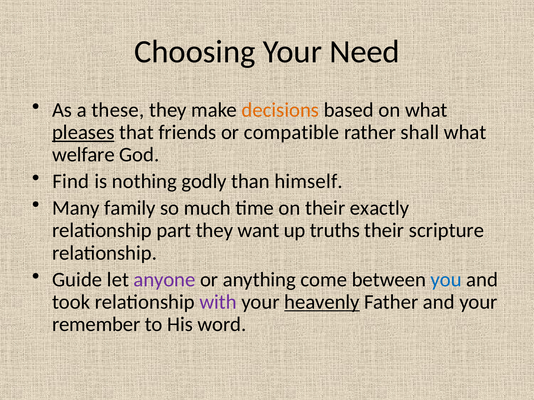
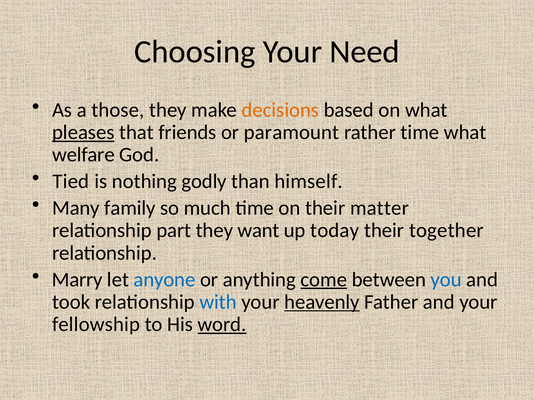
these: these -> those (118, 110)
compatible: compatible -> paramount (292, 132)
rather shall: shall -> time (420, 132)
Find: Find -> Tied (71, 182)
exactly: exactly -> matter (380, 208)
truths: truths -> today (335, 231)
scripture: scripture -> together (446, 231)
Guide: Guide -> Marry (77, 280)
anyone colour: purple -> blue (165, 280)
come underline: none -> present (324, 280)
with colour: purple -> blue (218, 302)
remember: remember -> fellowship (96, 325)
word underline: none -> present (222, 325)
